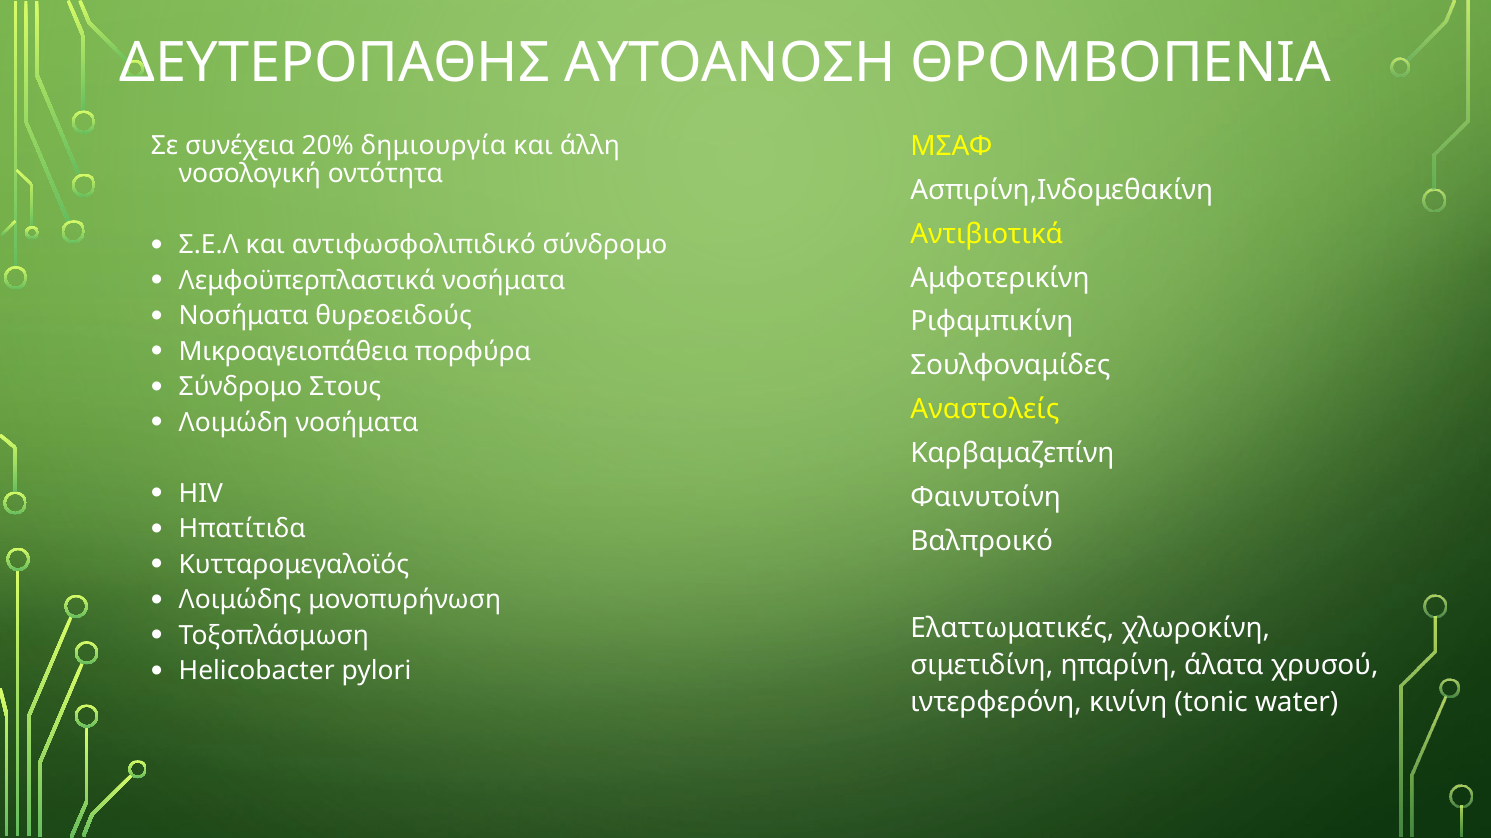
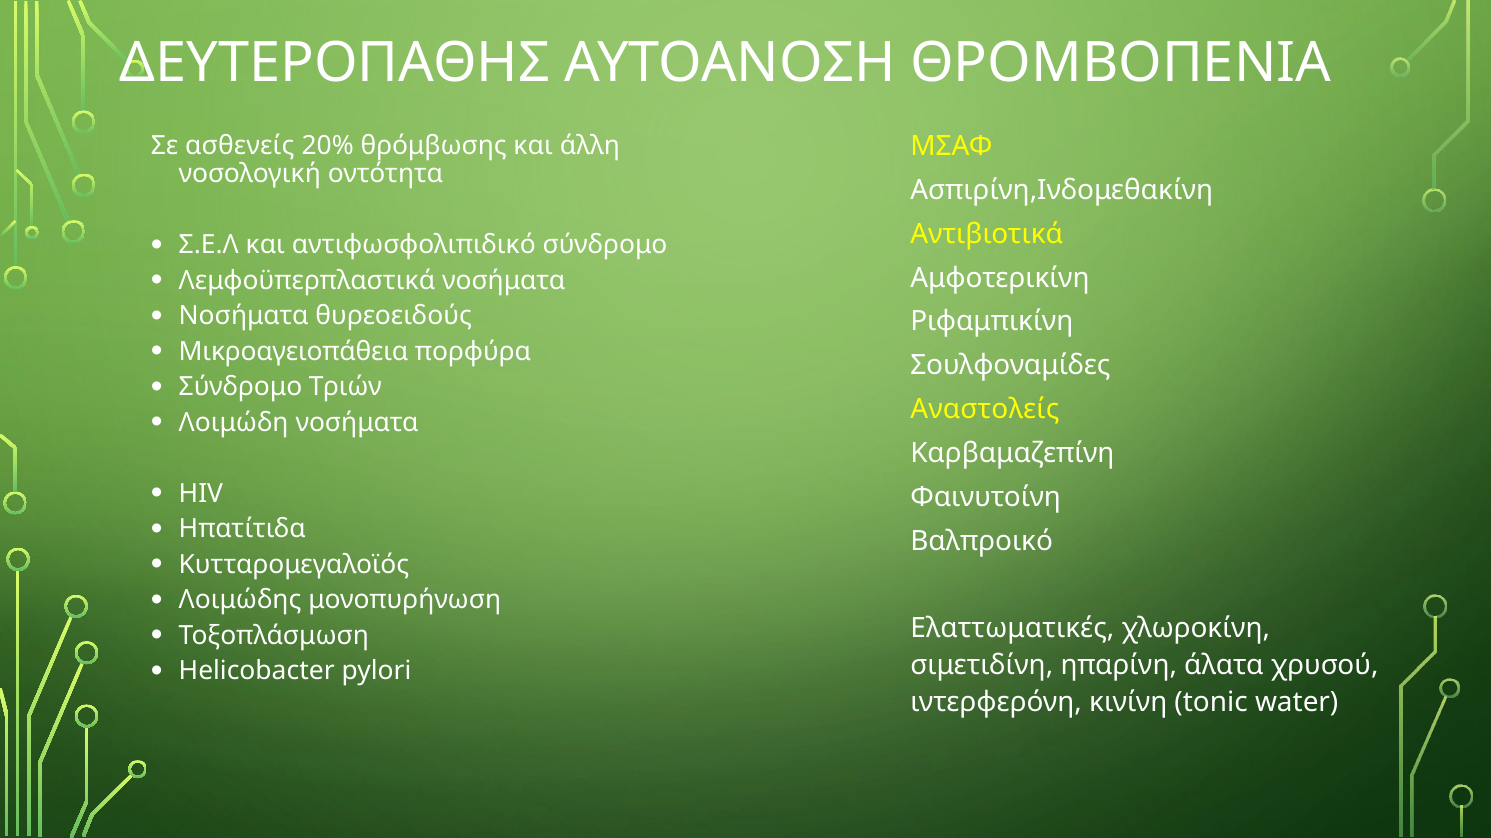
συνέχεια: συνέχεια -> ασθενείς (240, 146)
δημιουργία: δημιουργία -> θρόμβωσης (434, 146)
Στους: Στους -> Τριών (345, 388)
